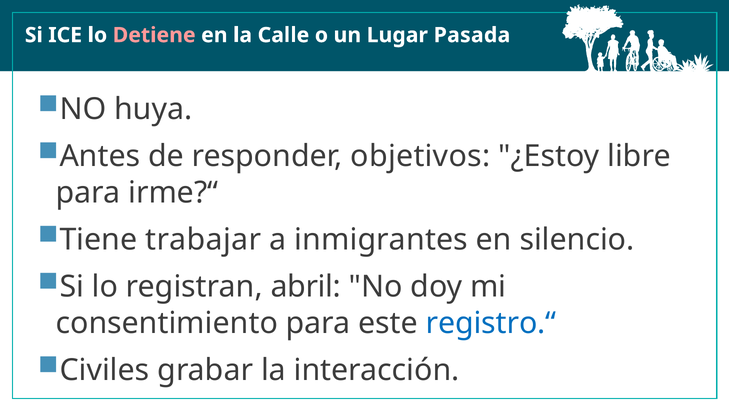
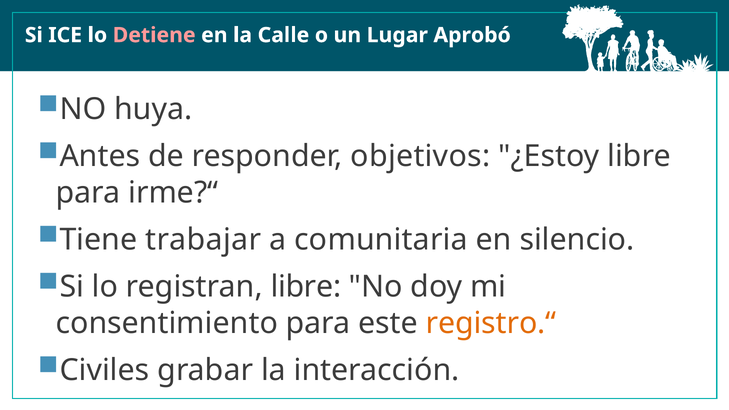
Pasada: Pasada -> Aprobó (472, 35)
inmigrantes: inmigrantes -> comunitaria (381, 240)
registran abril: abril -> libre (306, 287)
registro.“ colour: blue -> orange (491, 323)
